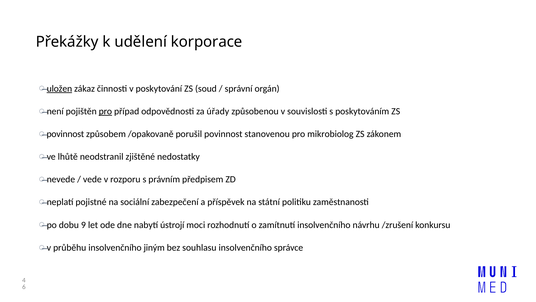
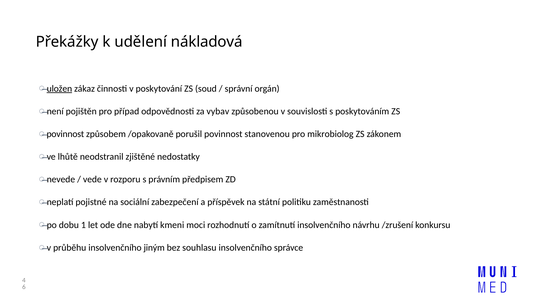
korporace: korporace -> nákladová (207, 42)
pro underline: present -> none (105, 111)
úřady: úřady -> vybav (218, 111)
9: 9 -> 1 (83, 225)
ústrojí: ústrojí -> kmeni (172, 225)
